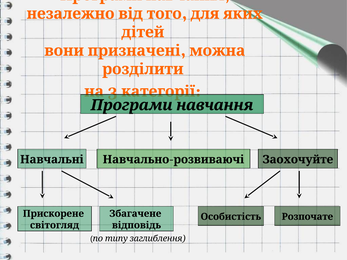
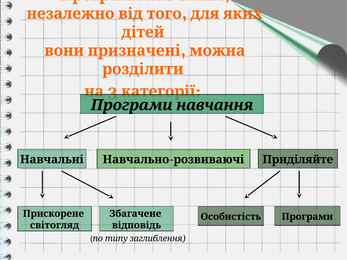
Заохочуйте: Заохочуйте -> Приділяйте (298, 160)
Особистість Розпочате: Розпочате -> Програми (307, 217)
